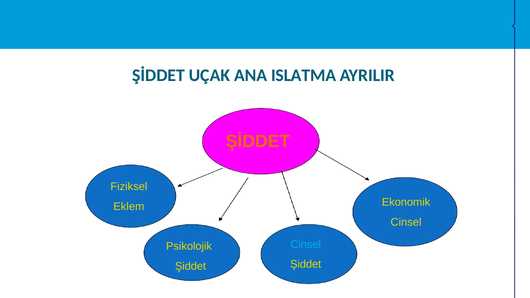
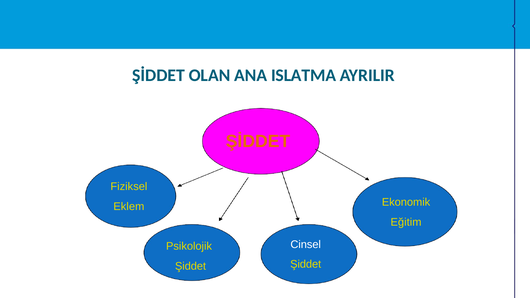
UÇAK: UÇAK -> OLAN (210, 75)
Cinsel: Cinsel -> Eğitim (406, 222)
Cinsel colour: light blue -> white (306, 245)
